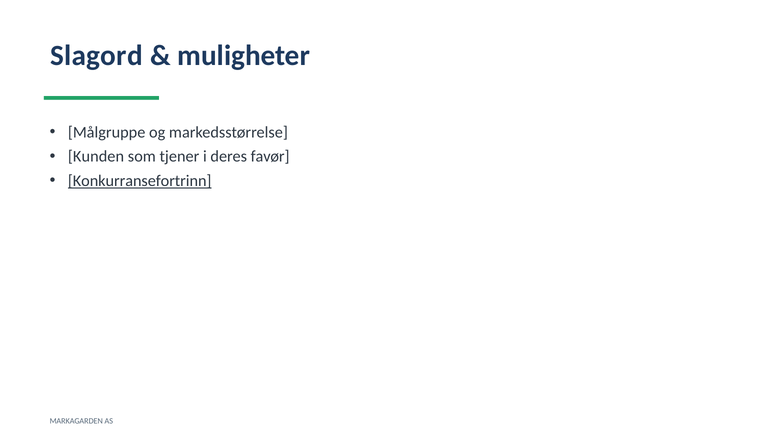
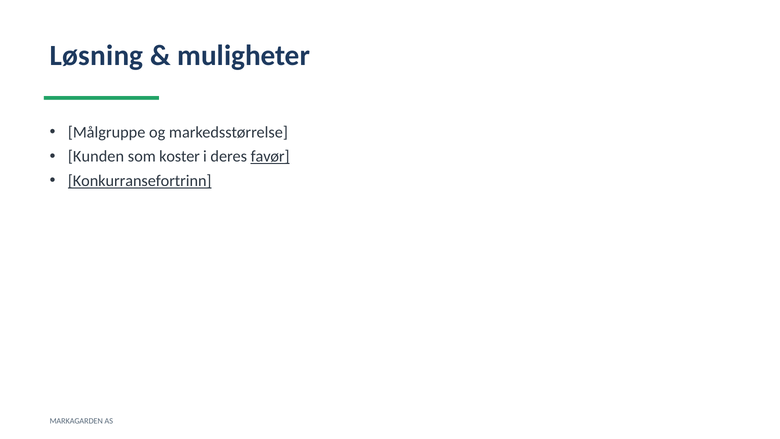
Slagord: Slagord -> Løsning (96, 56)
tjener: tjener -> koster (180, 156)
favør underline: none -> present (270, 156)
